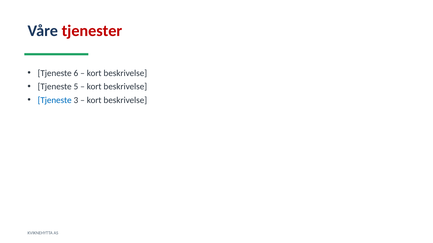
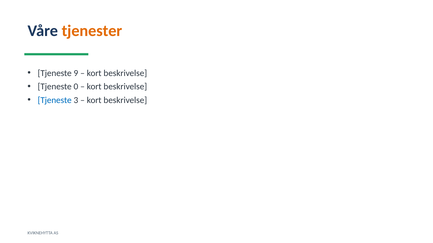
tjenester colour: red -> orange (92, 31)
6: 6 -> 9 (76, 73)
5: 5 -> 0 (76, 87)
